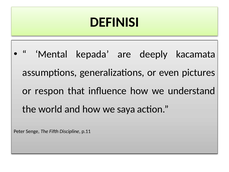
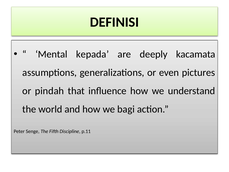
respon: respon -> pindah (49, 91)
saya: saya -> bagi (126, 109)
